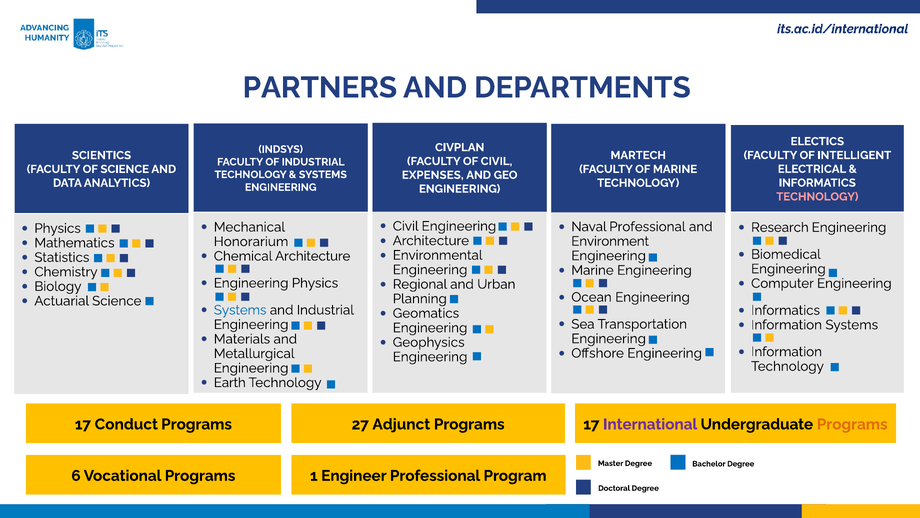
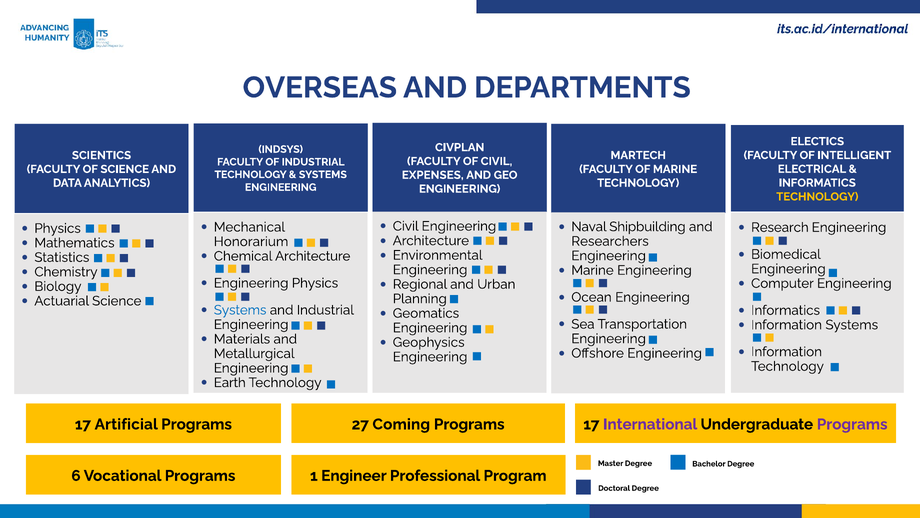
PARTNERS: PARTNERS -> OVERSEAS (320, 88)
TECHNOLOGY colour: pink -> yellow (817, 196)
Naval Professional: Professional -> Shipbuilding (647, 227)
Environment: Environment -> Researchers (610, 241)
Conduct: Conduct -> Artificial (126, 424)
Adjunct: Adjunct -> Coming (401, 424)
Programs colour: orange -> purple (852, 424)
